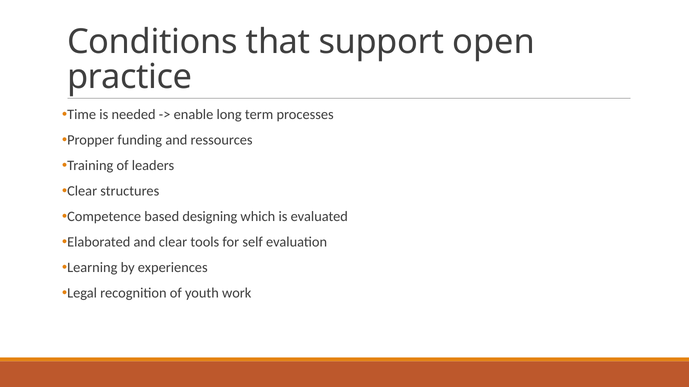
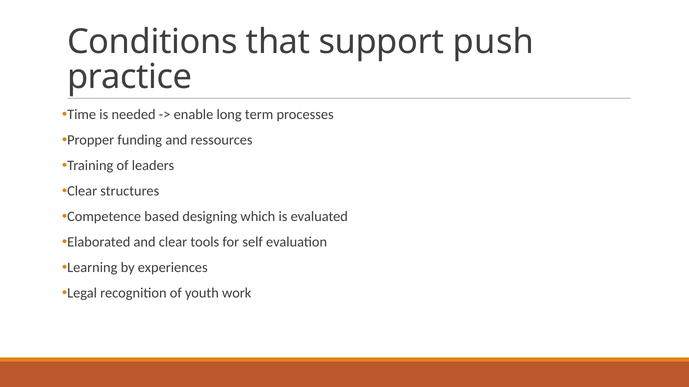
open: open -> push (494, 42)
